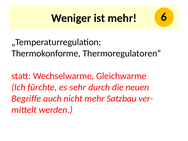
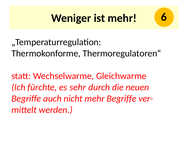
mehr Satzbau: Satzbau -> Begriffe (122, 99)
